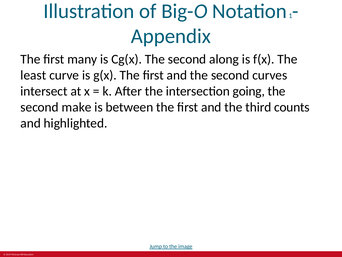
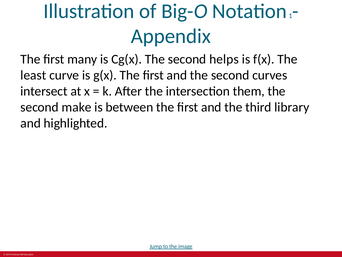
along: along -> helps (224, 59)
going: going -> them (249, 91)
counts: counts -> library (292, 107)
